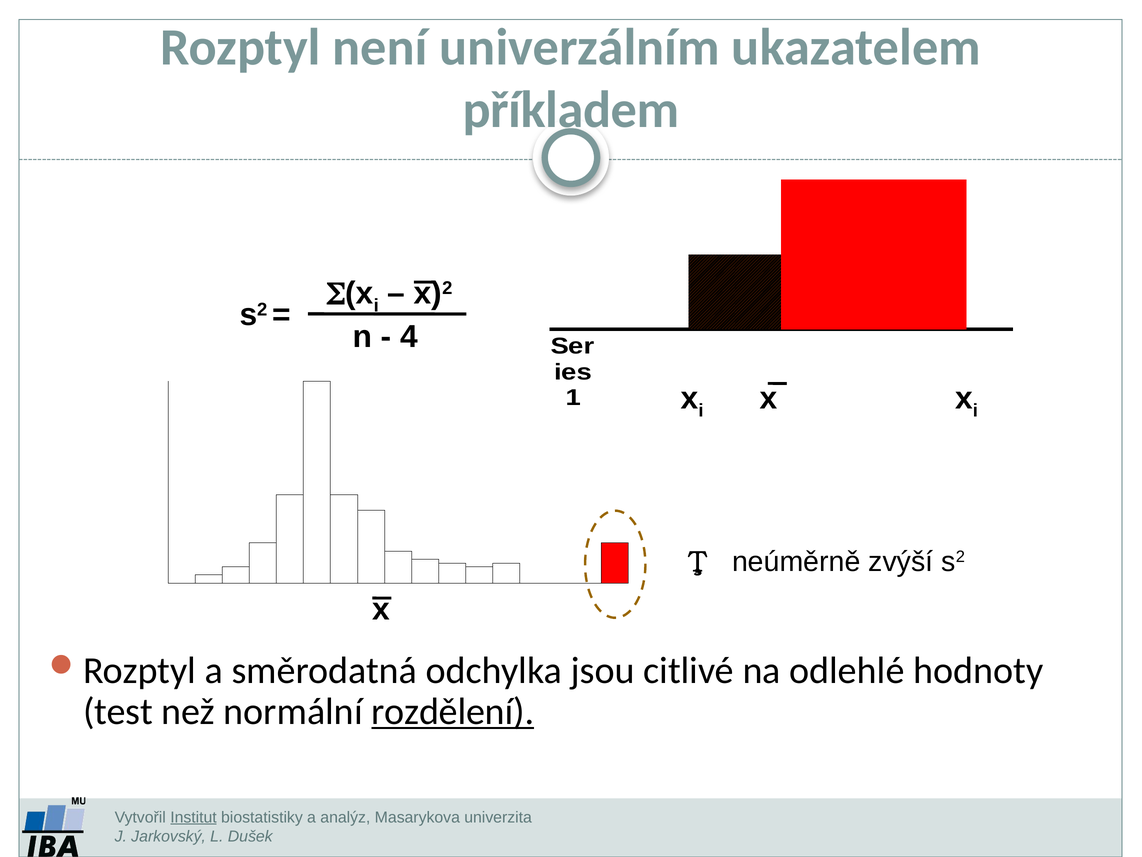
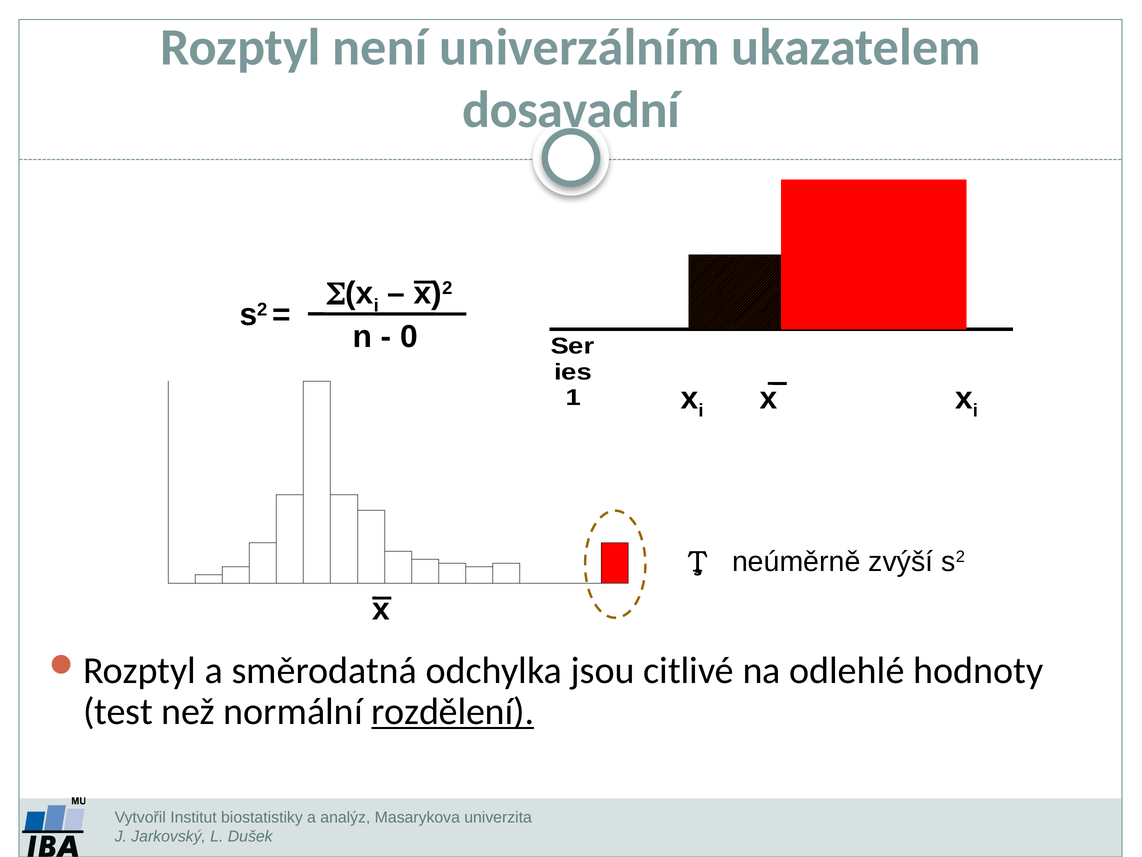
příkladem: příkladem -> dosavadní (571, 110)
4: 4 -> 0 (409, 337)
Institut underline: present -> none (194, 817)
